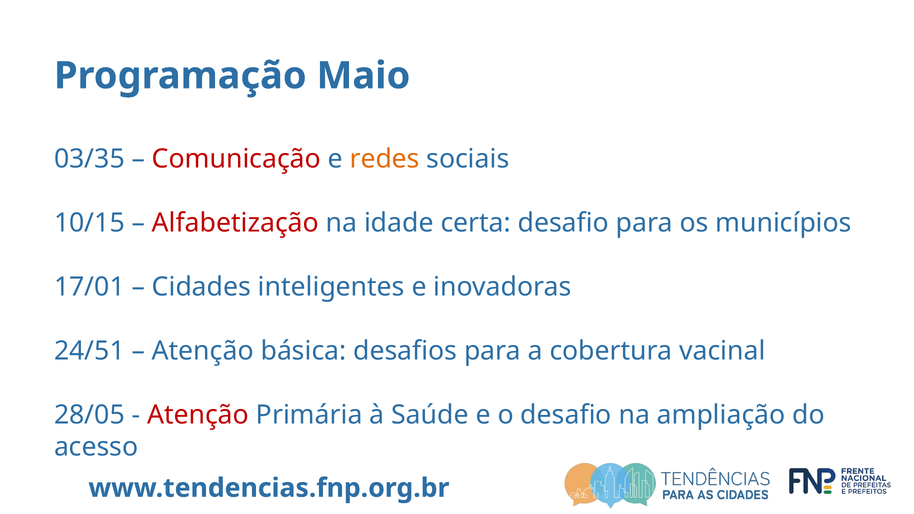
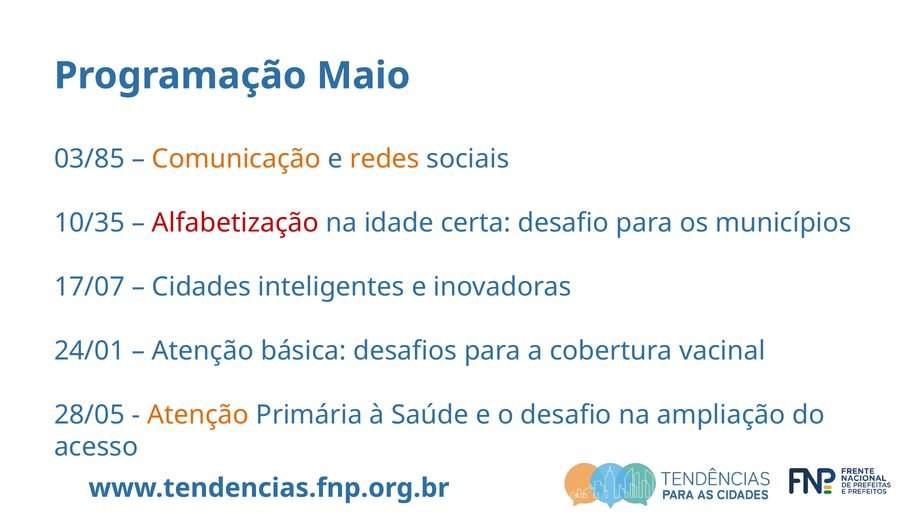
03/35: 03/35 -> 03/85 (89, 159)
Comunicação colour: red -> orange (236, 159)
10/15: 10/15 -> 10/35 (89, 223)
17/01: 17/01 -> 17/07 (89, 287)
24/51: 24/51 -> 24/01 (89, 351)
Atenção colour: red -> orange (198, 415)
